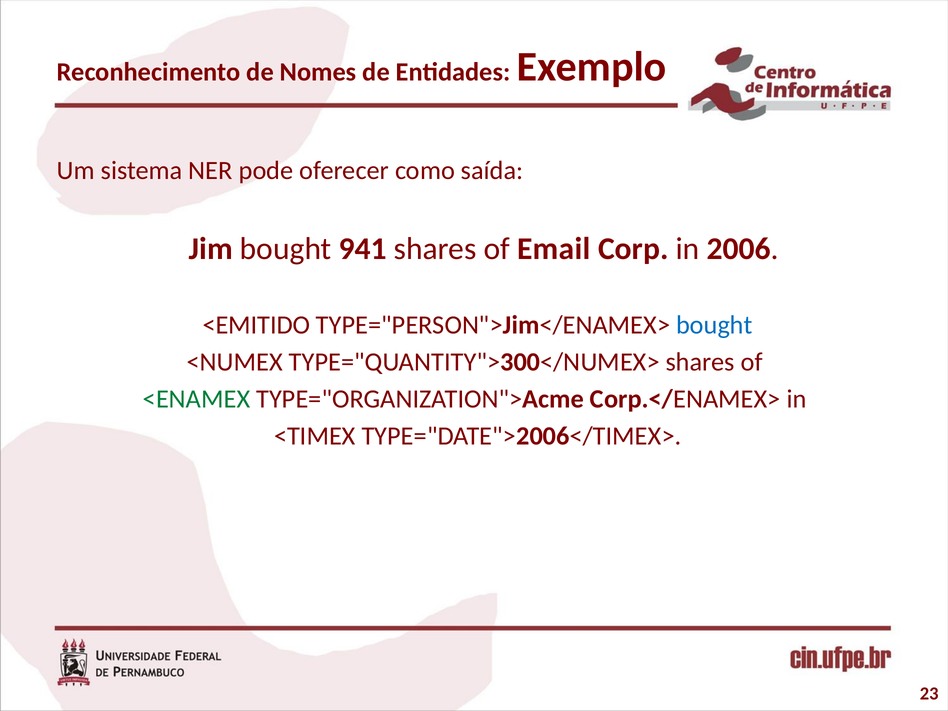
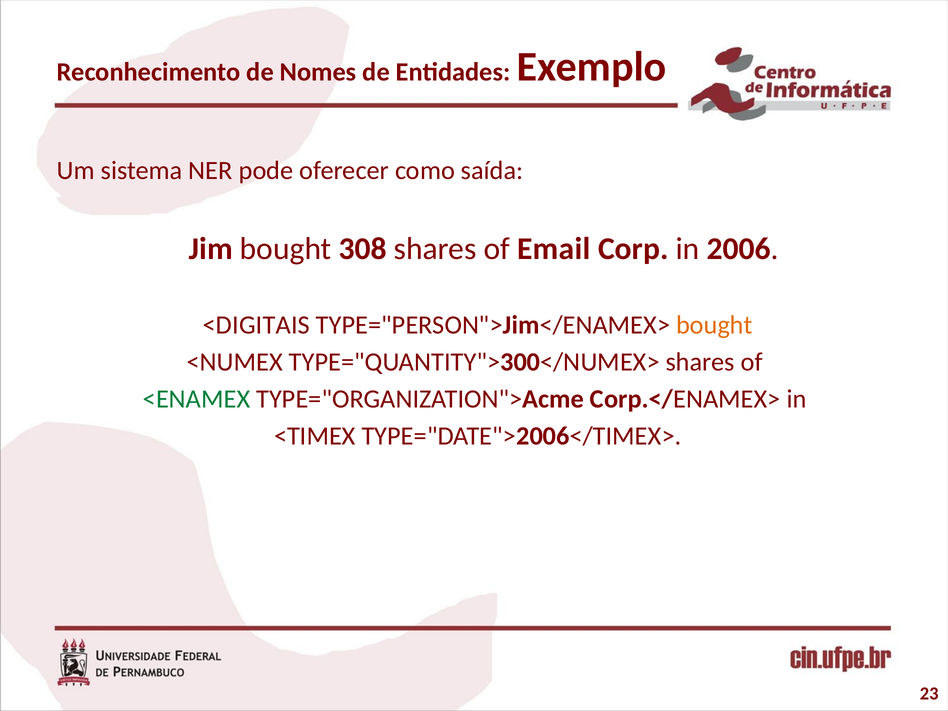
941: 941 -> 308 (363, 249)
<EMITIDO: <EMITIDO -> <DIGITAIS (256, 325)
bought colour: blue -> orange (714, 325)
